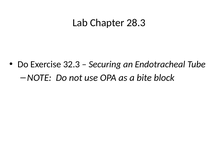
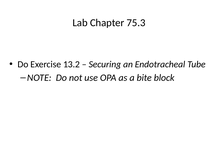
28.3: 28.3 -> 75.3 (136, 23)
32.3: 32.3 -> 13.2 (72, 64)
